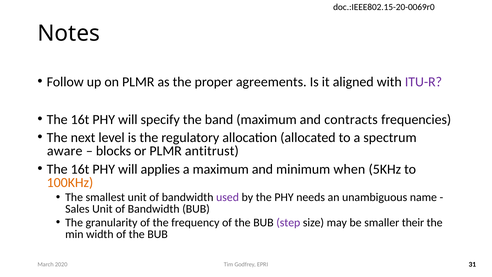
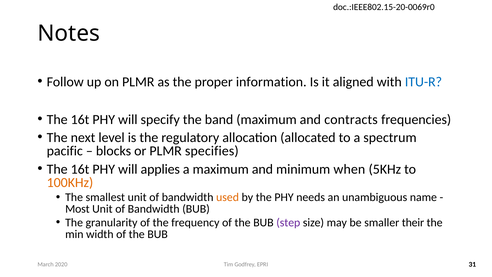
agreements: agreements -> information (271, 82)
ITU-R colour: purple -> blue (423, 82)
aware: aware -> pacific (65, 151)
antitrust: antitrust -> specifies (212, 151)
used colour: purple -> orange (228, 197)
Sales: Sales -> Most (77, 209)
